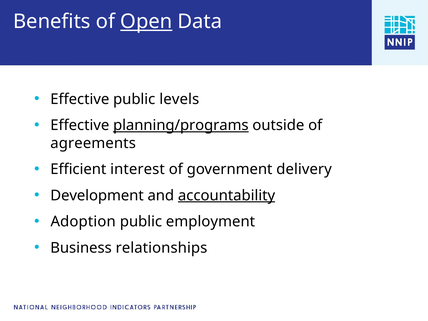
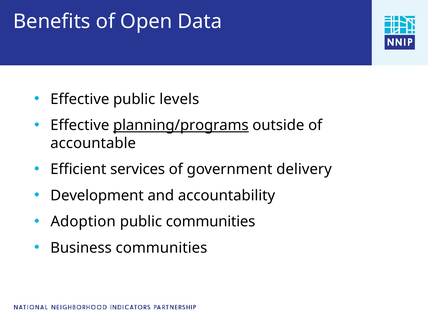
Open underline: present -> none (146, 22)
agreements: agreements -> accountable (93, 143)
interest: interest -> services (138, 169)
accountability underline: present -> none (227, 196)
public employment: employment -> communities (211, 222)
Business relationships: relationships -> communities (161, 248)
